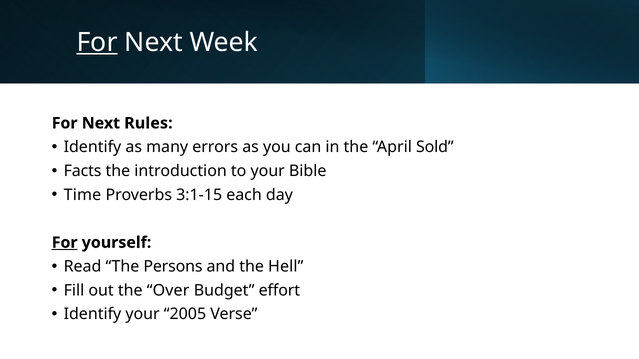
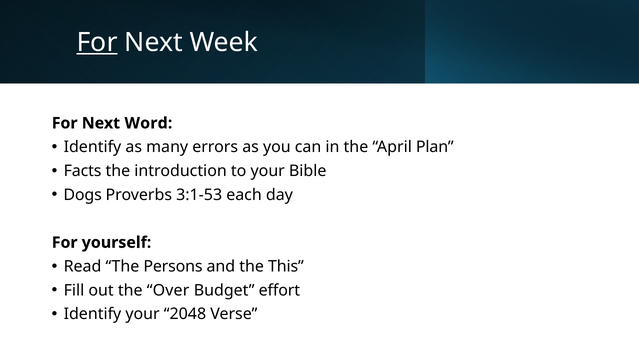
Rules: Rules -> Word (148, 123)
Sold: Sold -> Plan (435, 147)
Time: Time -> Dogs (83, 195)
3:1-15: 3:1-15 -> 3:1-53 (199, 195)
For underline: present -> none (65, 243)
Hell: Hell -> This (286, 267)
2005: 2005 -> 2048 (185, 315)
